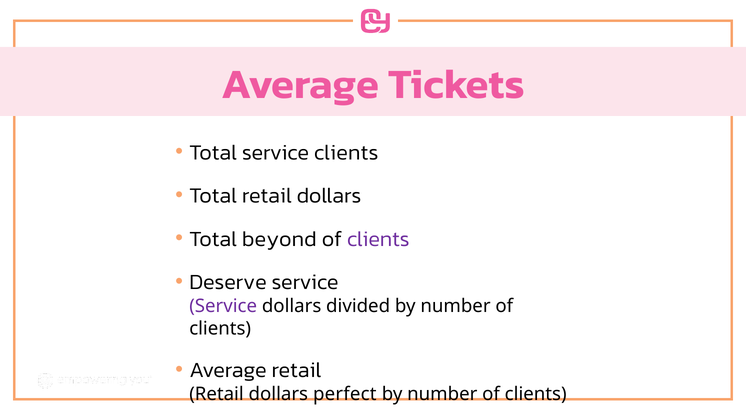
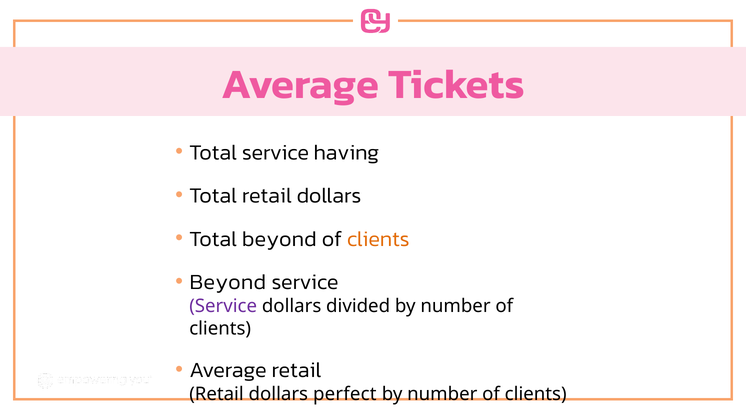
service clients: clients -> having (346, 152)
clients colour: purple -> orange (378, 239)
Deserve: Deserve -> Beyond (228, 282)
